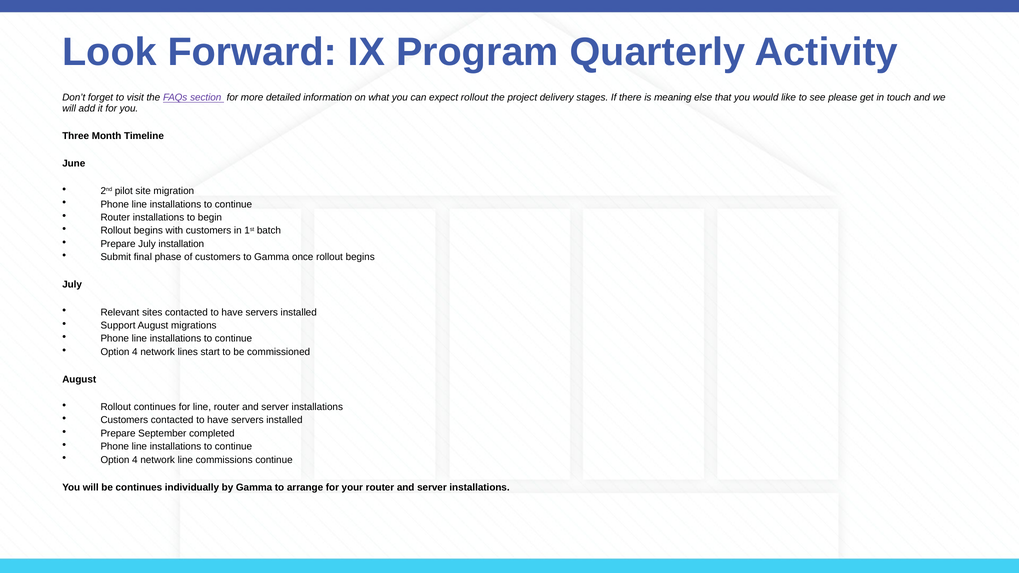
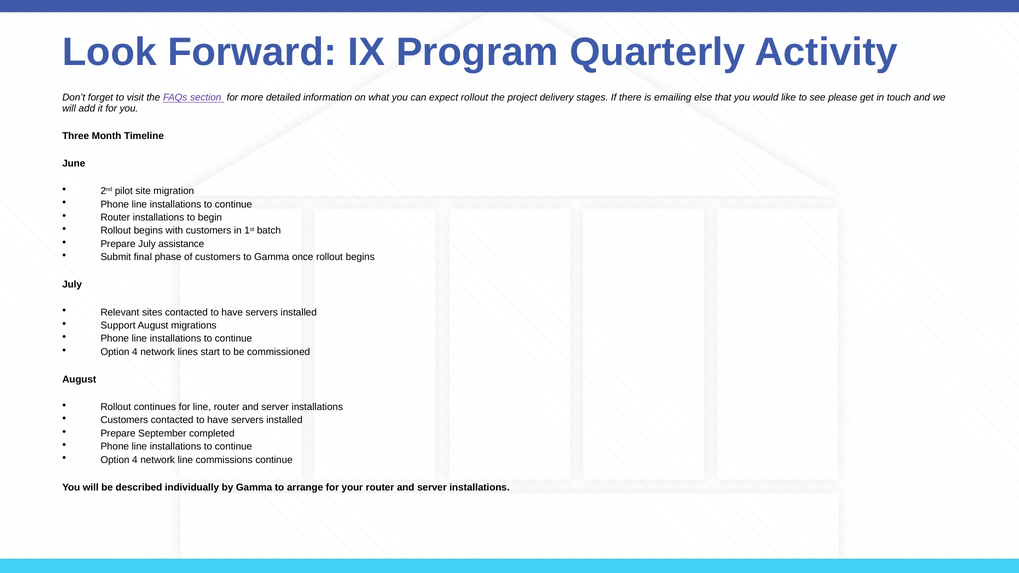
meaning: meaning -> emailing (673, 98)
installation: installation -> assistance (181, 244)
be continues: continues -> described (139, 488)
